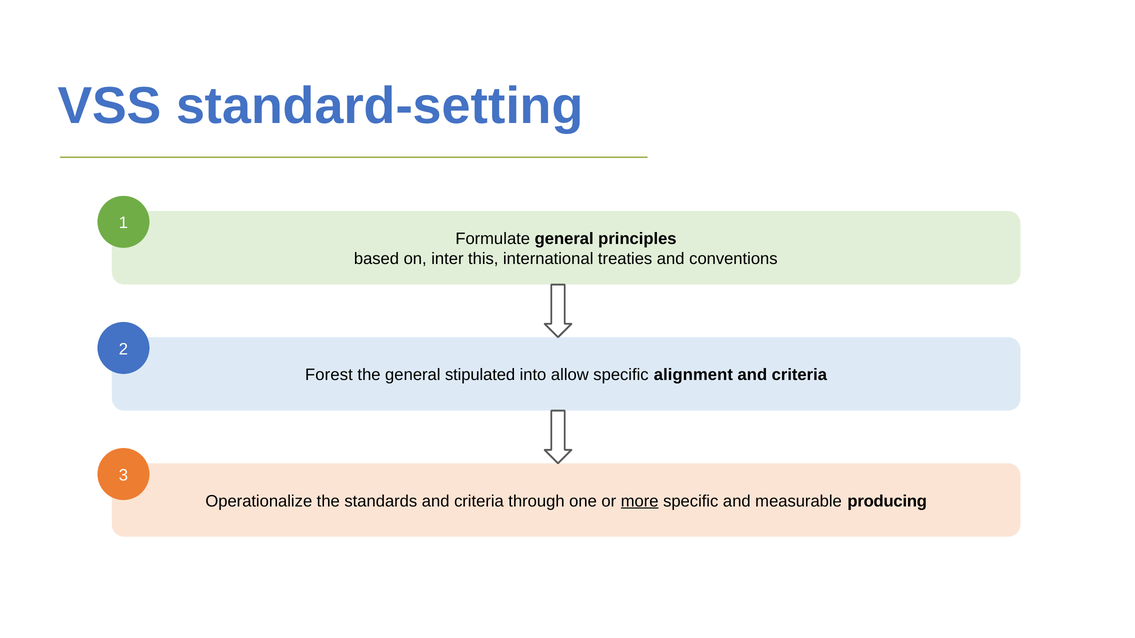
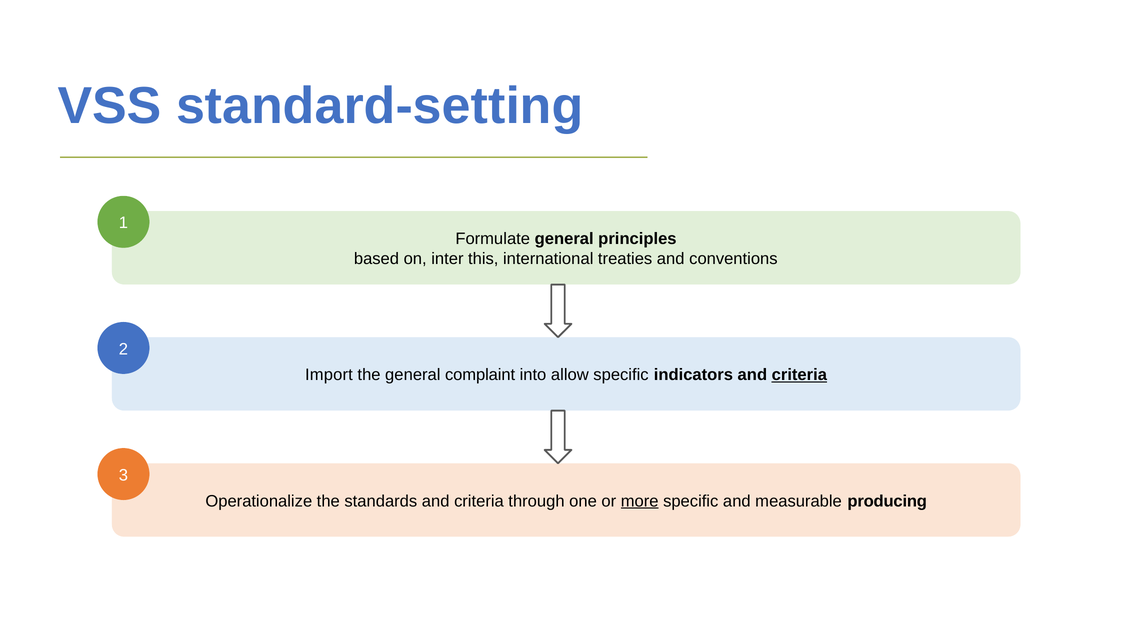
Forest: Forest -> Import (329, 375)
stipulated: stipulated -> complaint (480, 375)
alignment: alignment -> indicators (693, 375)
criteria underline: none -> present (799, 375)
